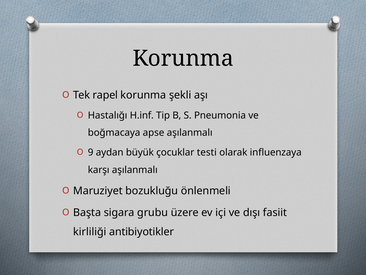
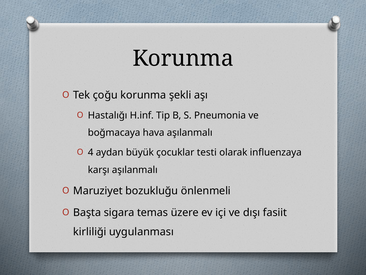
rapel: rapel -> çoğu (105, 95)
apse: apse -> hava (154, 133)
9: 9 -> 4 (91, 152)
grubu: grubu -> temas (153, 212)
antibiyotikler: antibiyotikler -> uygulanması (141, 231)
